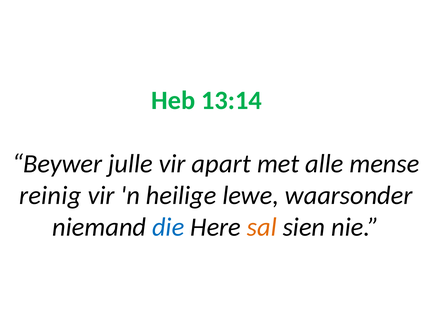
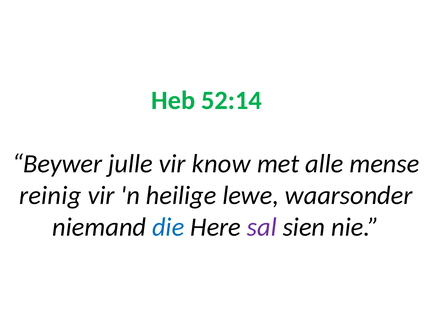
13:14: 13:14 -> 52:14 (232, 100)
apart: apart -> know (221, 164)
sal colour: orange -> purple (262, 227)
